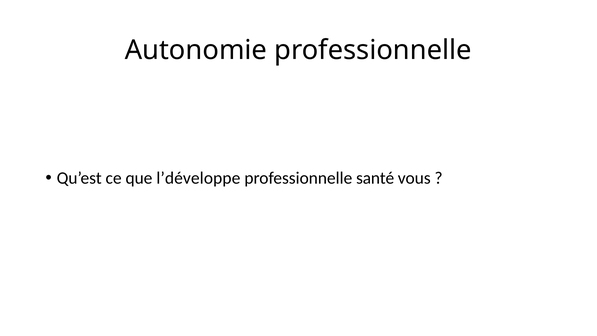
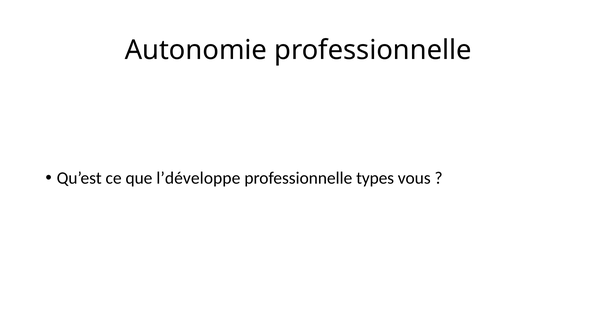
santé: santé -> types (375, 178)
